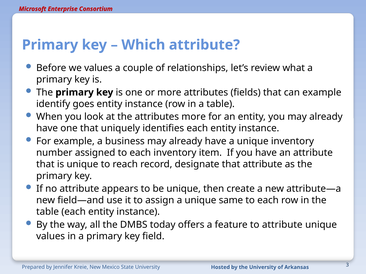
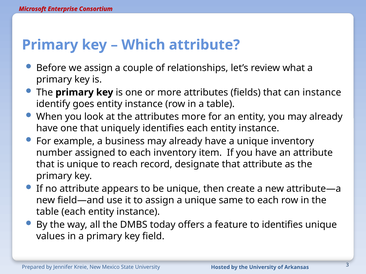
we values: values -> assign (98, 68)
can example: example -> instance (322, 93)
to attribute: attribute -> identifies (282, 225)
